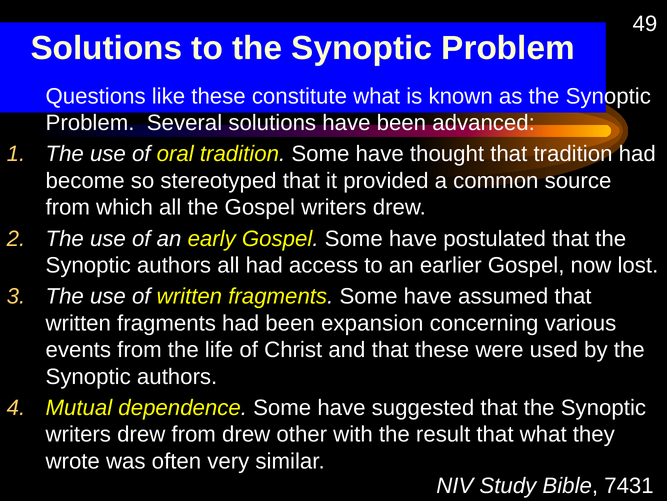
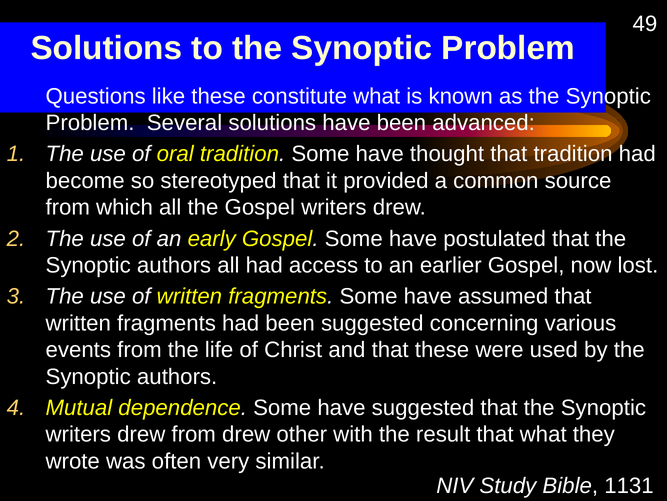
been expansion: expansion -> suggested (372, 323)
7431: 7431 -> 1131 (629, 485)
